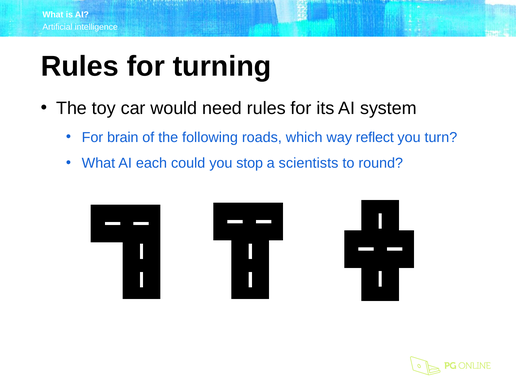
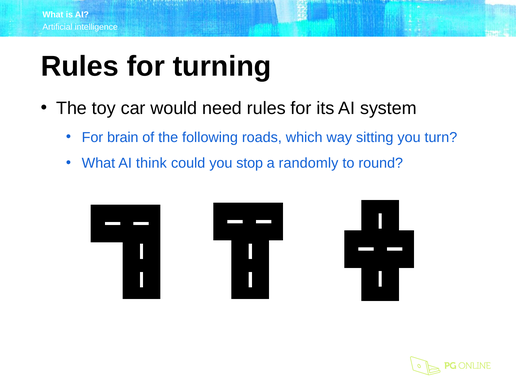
reflect: reflect -> sitting (375, 137)
each: each -> think (151, 163)
scientists: scientists -> randomly (309, 163)
